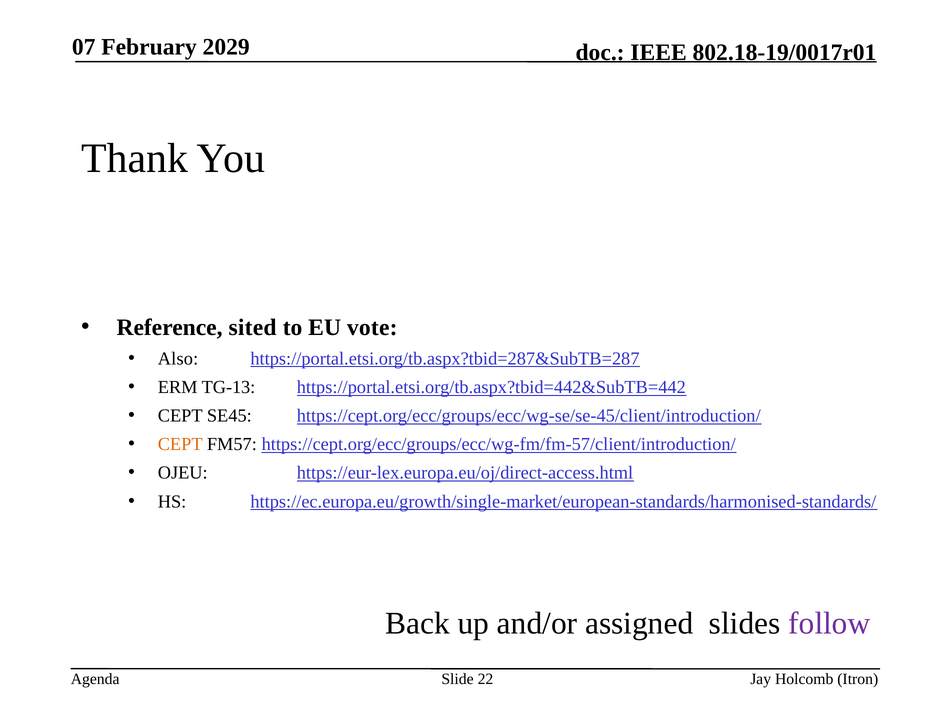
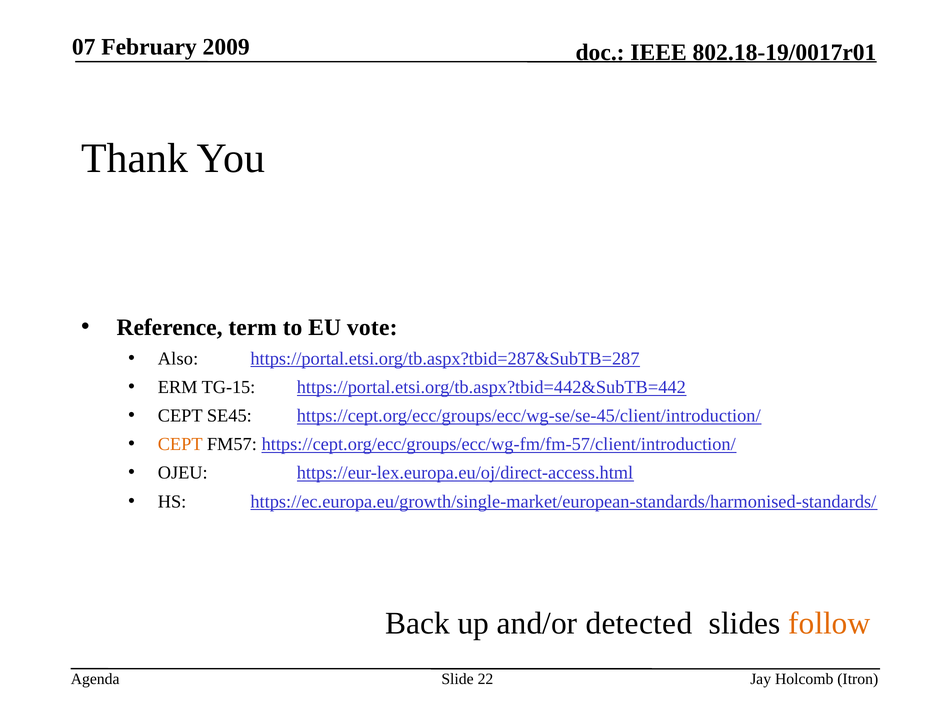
2029: 2029 -> 2009 (226, 47)
sited: sited -> term (253, 327)
TG-13: TG-13 -> TG-15 (229, 387)
assigned: assigned -> detected (639, 623)
follow colour: purple -> orange (829, 623)
